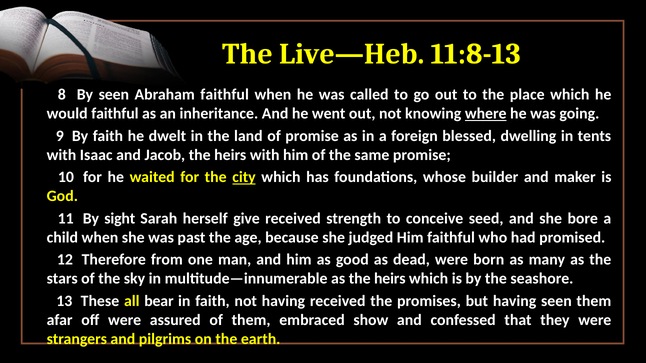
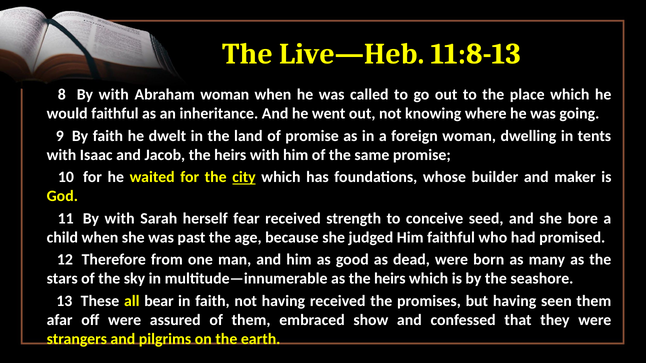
8 By seen: seen -> with (114, 95)
Abraham faithful: faithful -> woman (225, 95)
where underline: present -> none (486, 114)
foreign blessed: blessed -> woman (469, 136)
11 By sight: sight -> with (120, 219)
give: give -> fear (246, 219)
